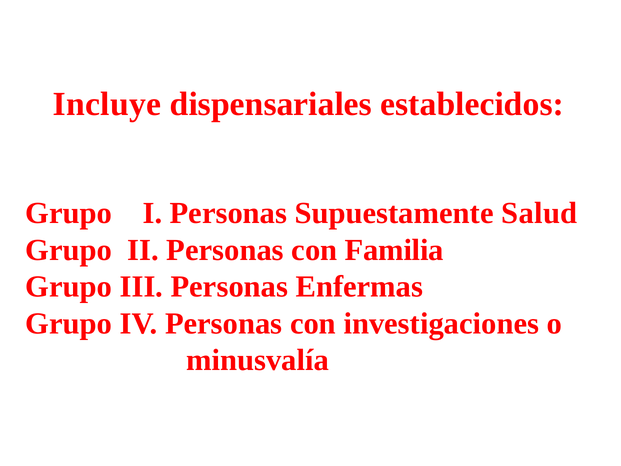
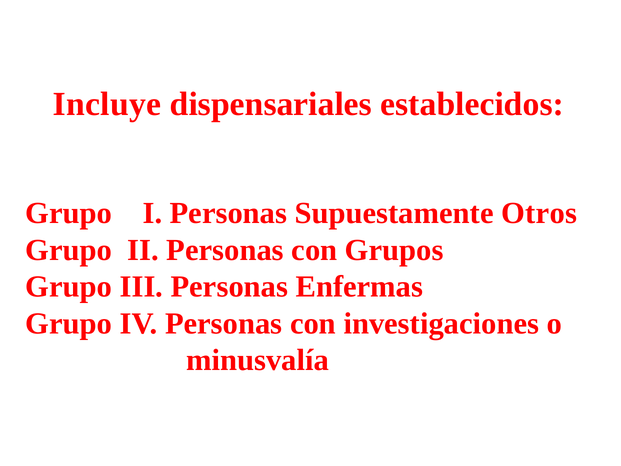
Salud: Salud -> Otros (539, 213)
Familia: Familia -> Grupos (394, 250)
